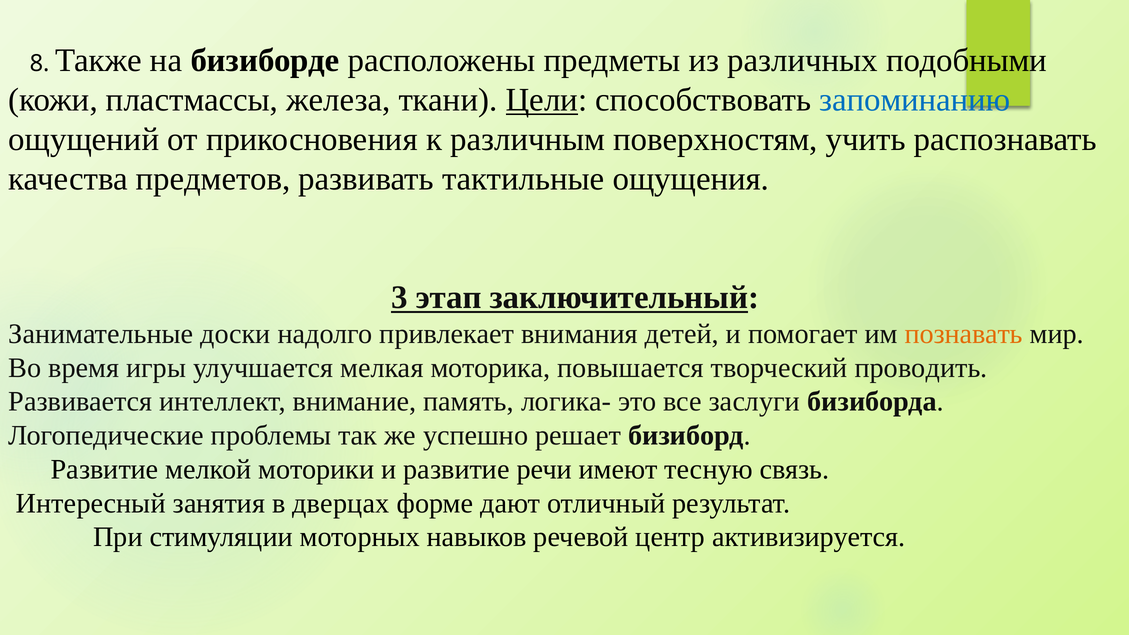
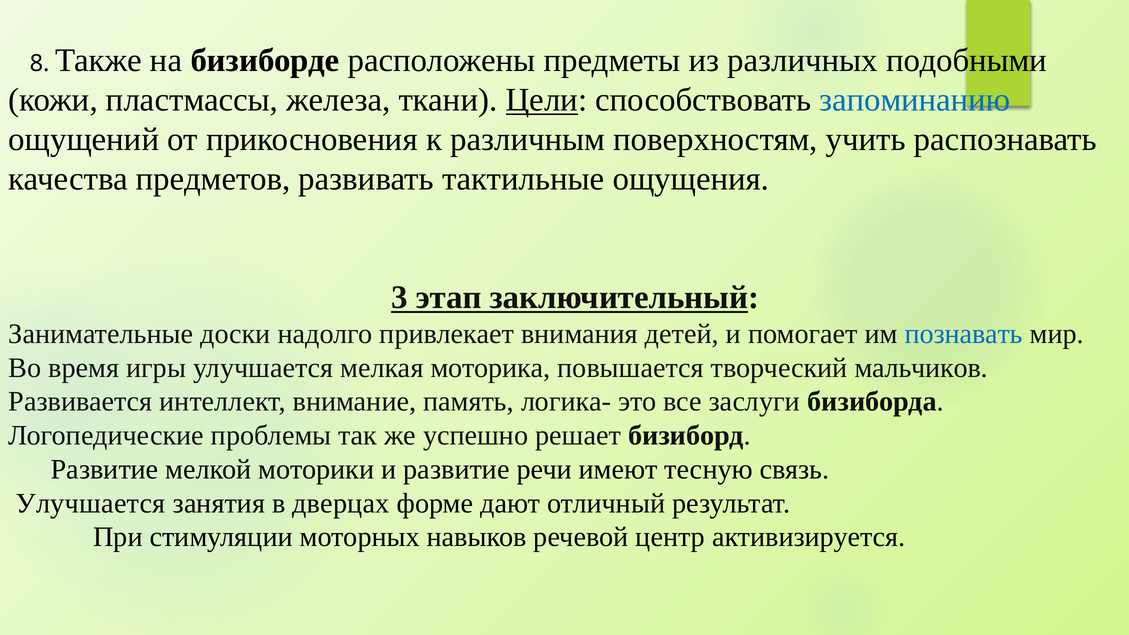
познавать colour: orange -> blue (964, 334)
проводить: проводить -> мальчиков (921, 368)
Интересный: Интересный -> Улучшается (91, 503)
